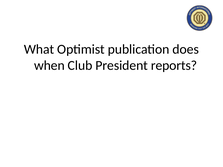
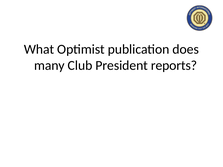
when: when -> many (49, 66)
